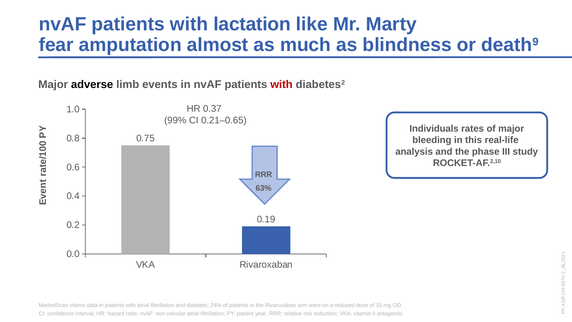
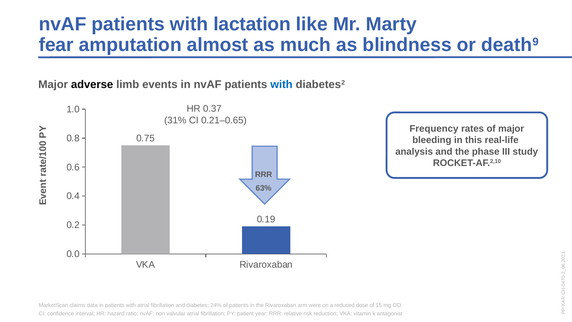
with colour: red -> blue (281, 84)
99%: 99% -> 31% (175, 120)
Individuals: Individuals -> Frequency (434, 129)
